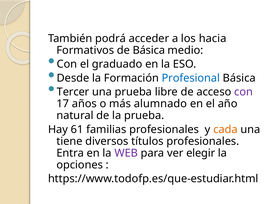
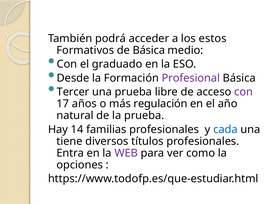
hacia: hacia -> estos (213, 39)
Profesional colour: blue -> purple (191, 78)
alumnado: alumnado -> regulación (161, 104)
61: 61 -> 14 (77, 130)
cada colour: orange -> blue (225, 130)
elegir: elegir -> como (201, 154)
